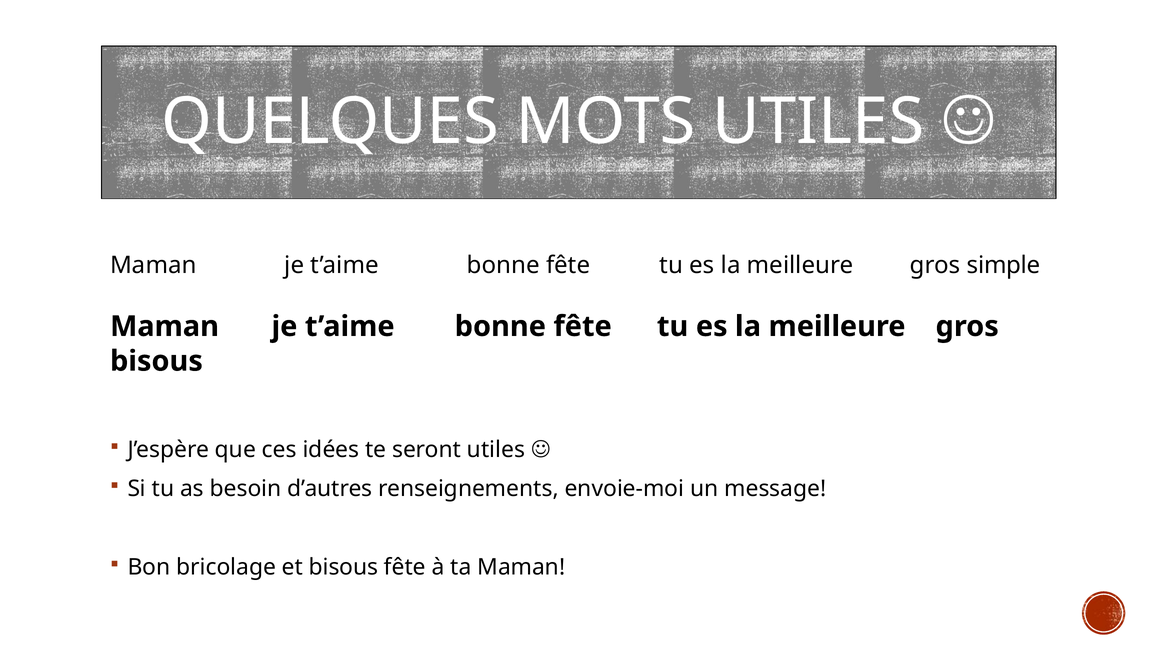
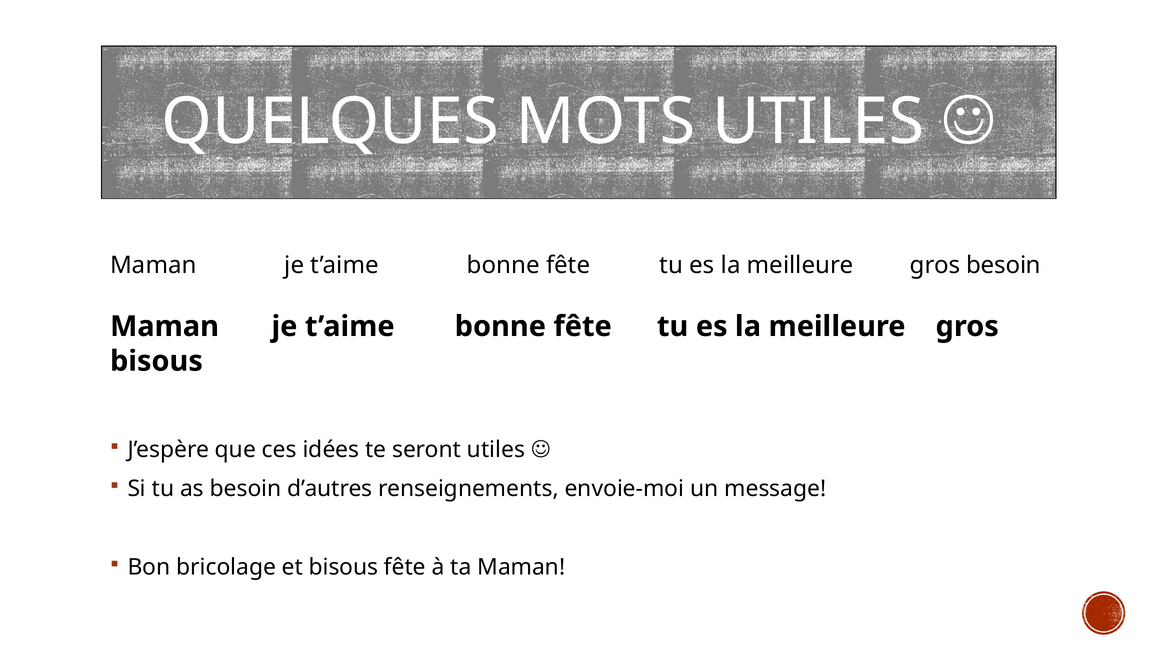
gros simple: simple -> besoin (1004, 265)
